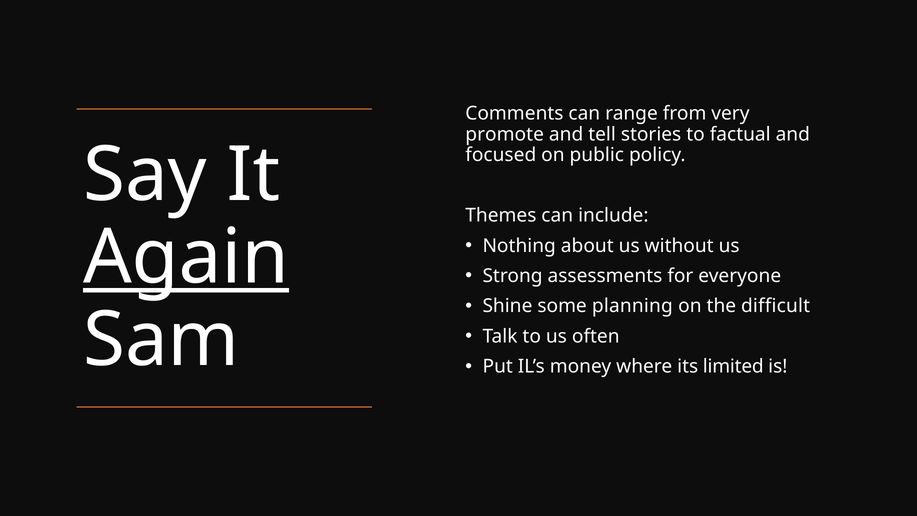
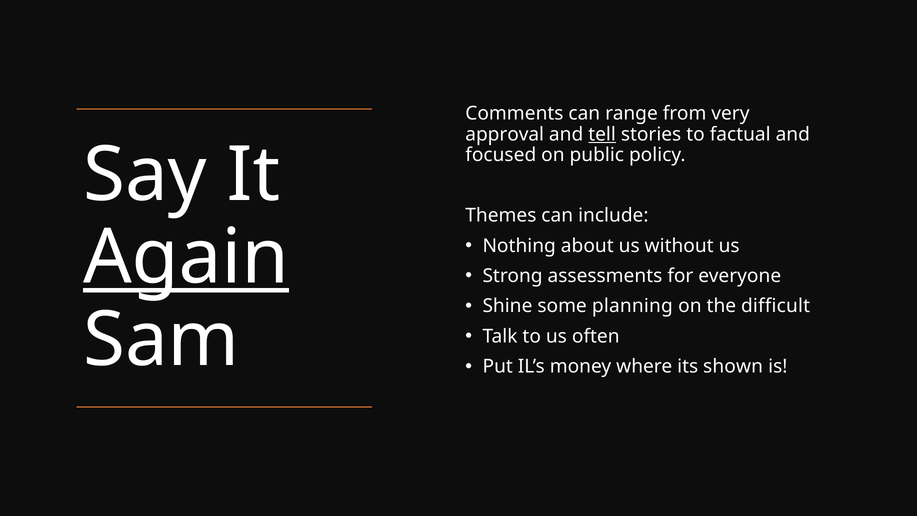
promote: promote -> approval (505, 134)
tell underline: none -> present (602, 134)
limited: limited -> shown (733, 366)
